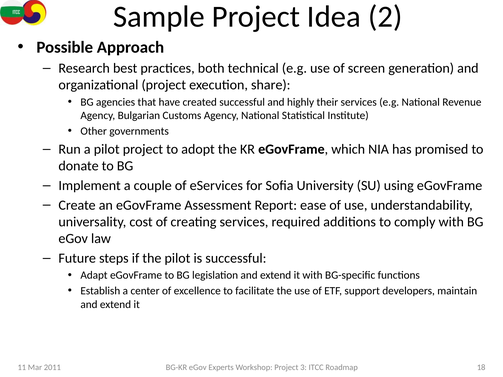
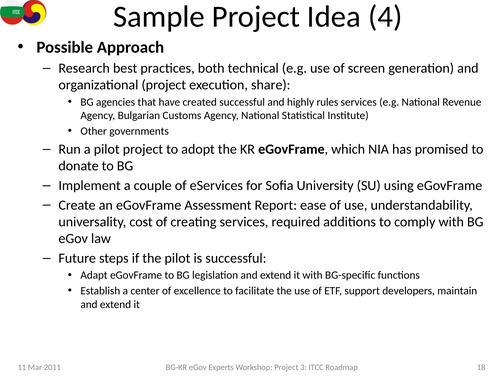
2: 2 -> 4 (385, 17)
their: their -> rules (327, 102)
